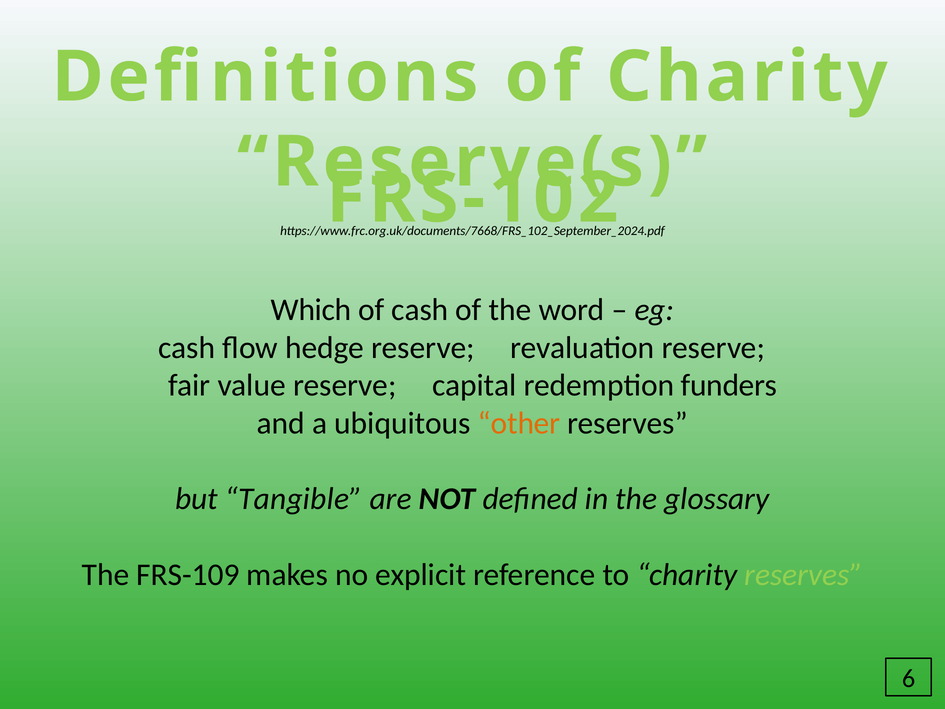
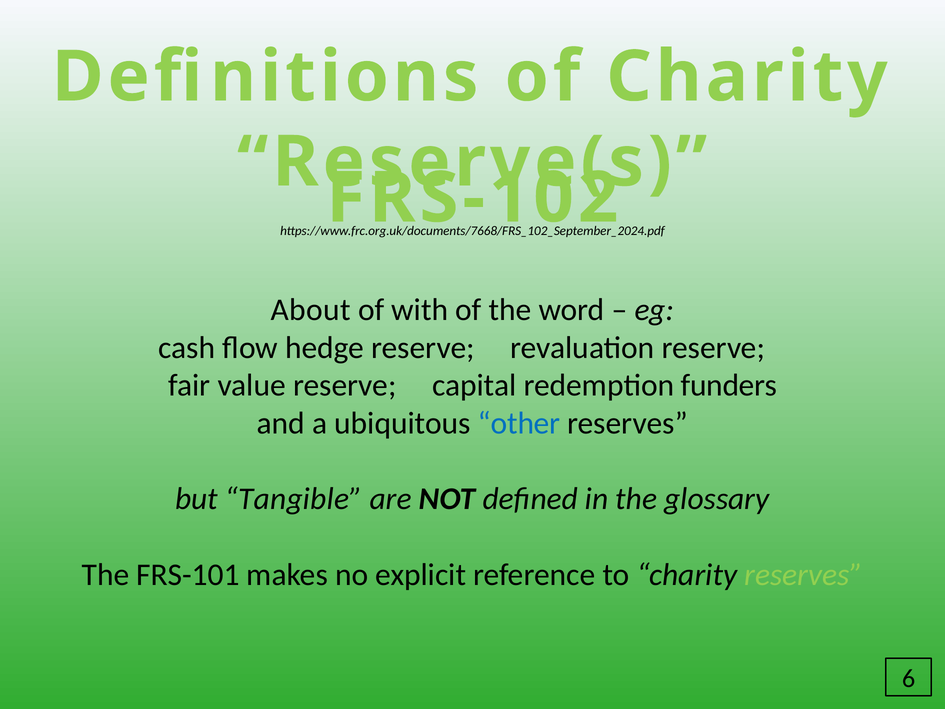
Which: Which -> About (311, 310)
of cash: cash -> with (420, 310)
other colour: orange -> blue (519, 423)
FRS-109: FRS-109 -> FRS-101 (188, 574)
